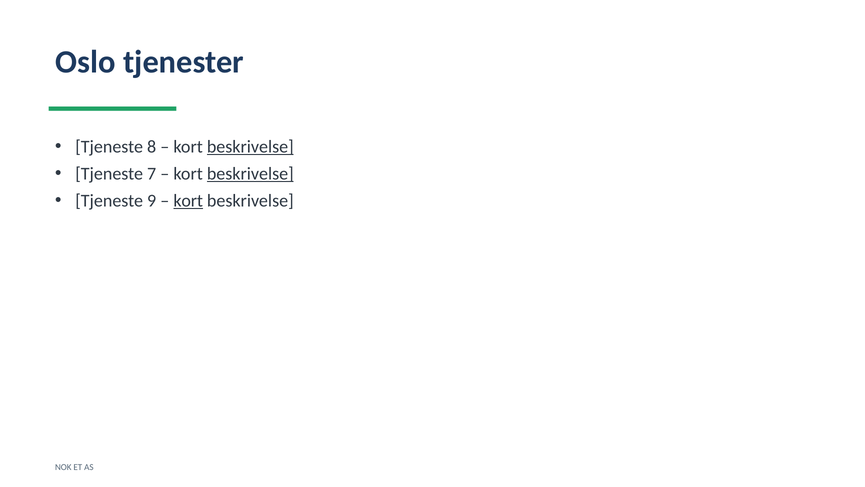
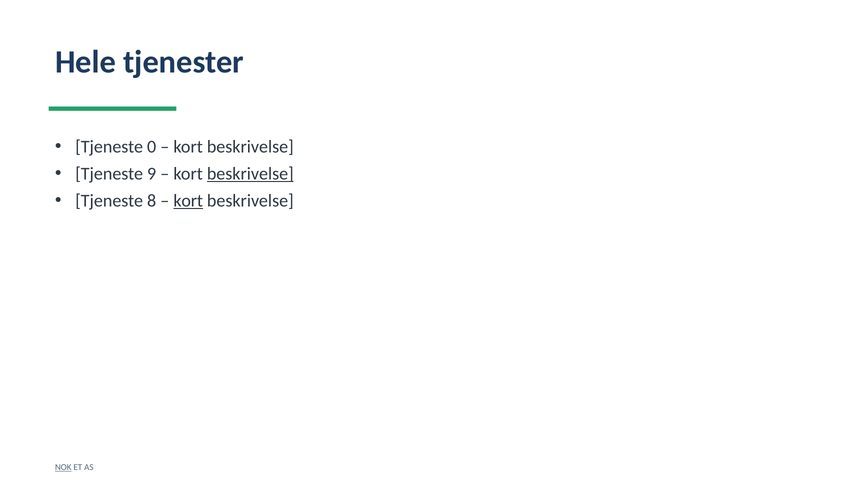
Oslo: Oslo -> Hele (85, 62)
8: 8 -> 0 (152, 147)
beskrivelse underline: present -> none (250, 147)
7: 7 -> 9 (152, 174)
9: 9 -> 8 (152, 201)
NOK underline: none -> present (63, 467)
